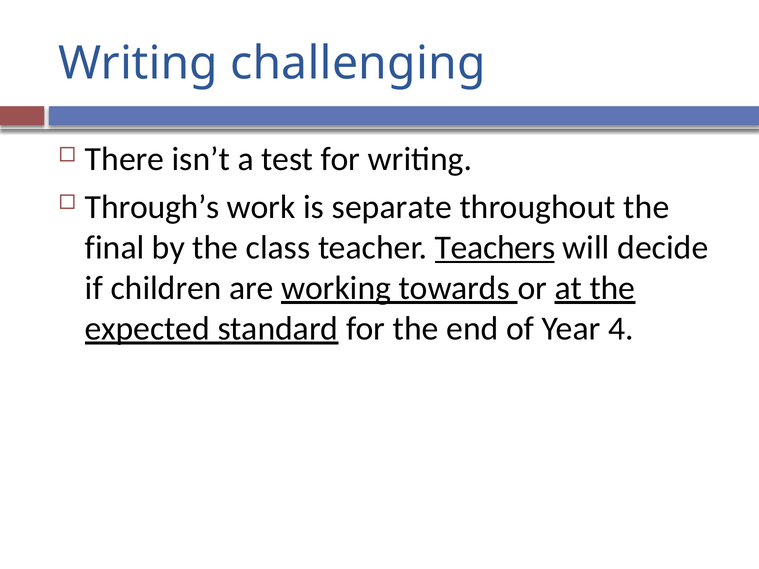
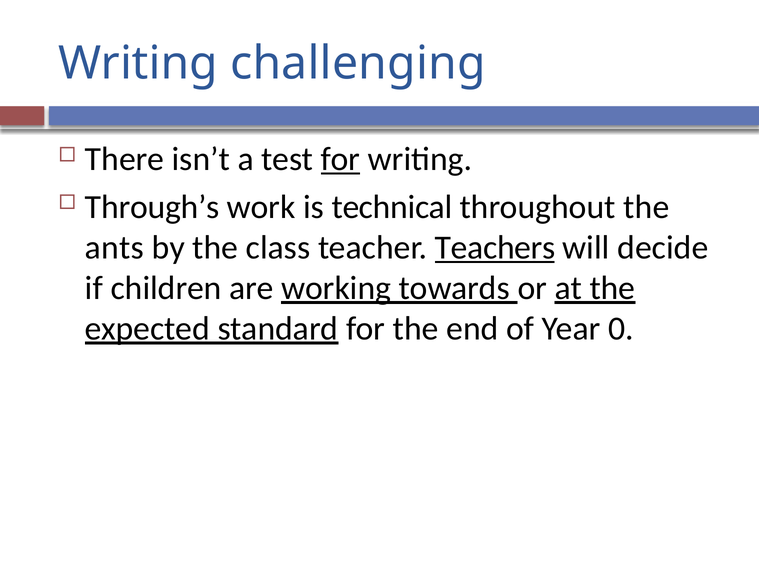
for underline: none -> present (341, 159)
separate: separate -> technical (392, 207)
final: final -> ants (114, 248)
4: 4 -> 0 (621, 329)
